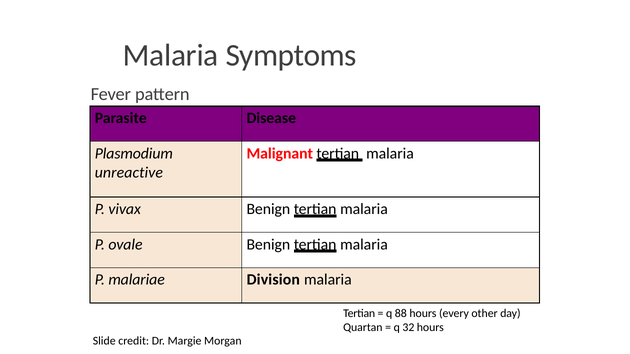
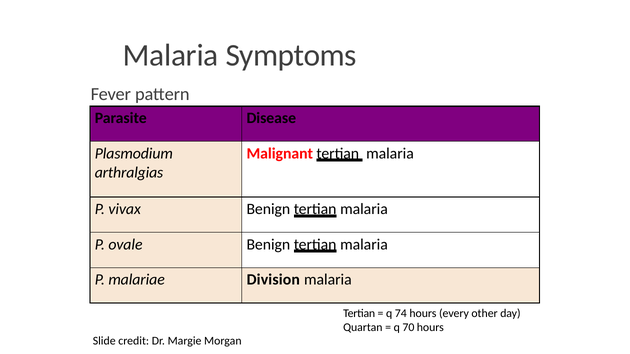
unreactive: unreactive -> arthralgias (129, 173)
88: 88 -> 74 (401, 314)
32: 32 -> 70 (408, 328)
